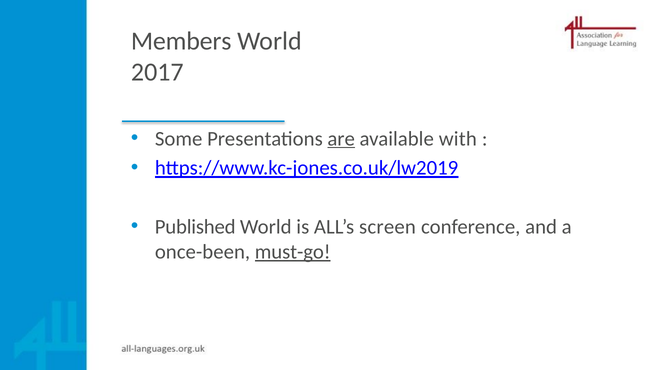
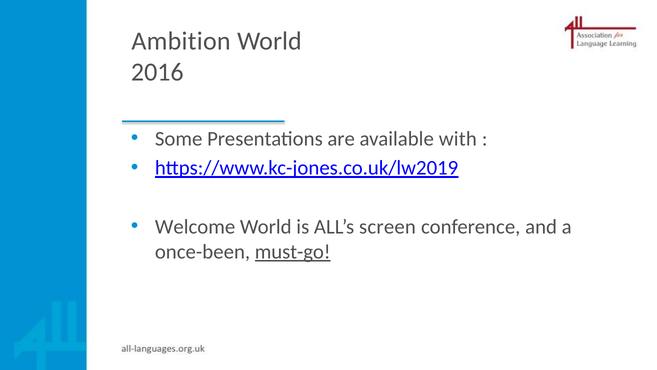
Members: Members -> Ambition (181, 41)
2017: 2017 -> 2016 (157, 72)
are underline: present -> none (341, 138)
Published: Published -> Welcome (195, 226)
